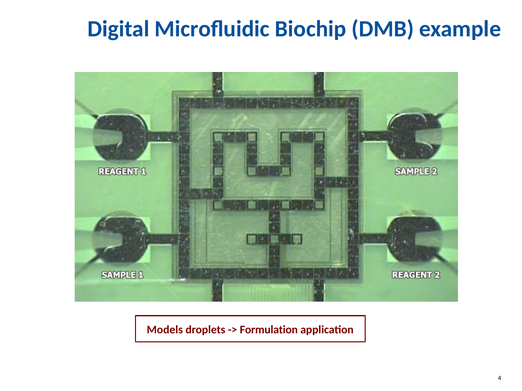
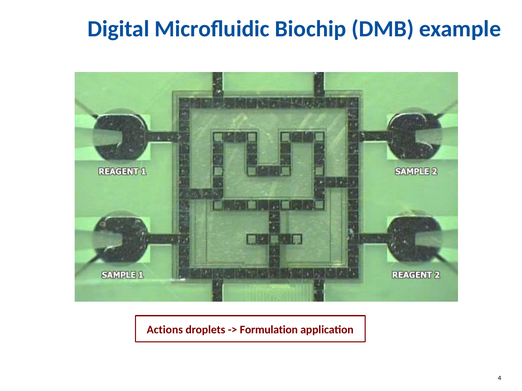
Models: Models -> Actions (165, 330)
